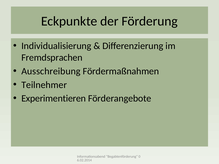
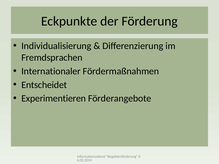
Ausschreibung: Ausschreibung -> Internationaler (51, 71)
Teilnehmer: Teilnehmer -> Entscheidet (44, 85)
